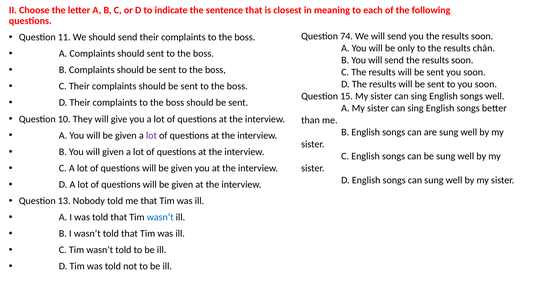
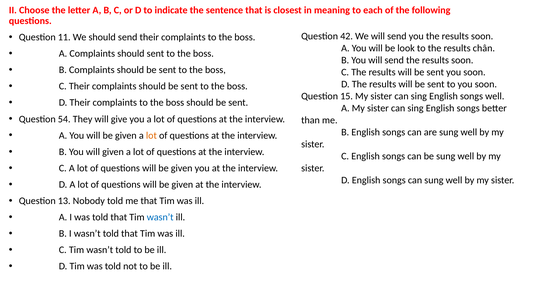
74: 74 -> 42 (347, 36)
only: only -> look (406, 48)
10: 10 -> 54 (64, 119)
lot colour: purple -> orange (151, 135)
